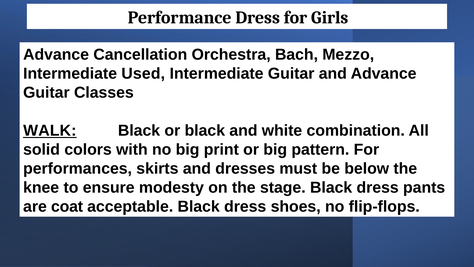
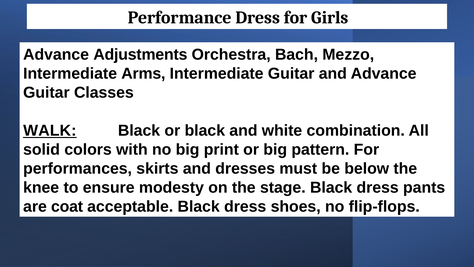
Cancellation: Cancellation -> Adjustments (140, 55)
Used: Used -> Arms (143, 74)
